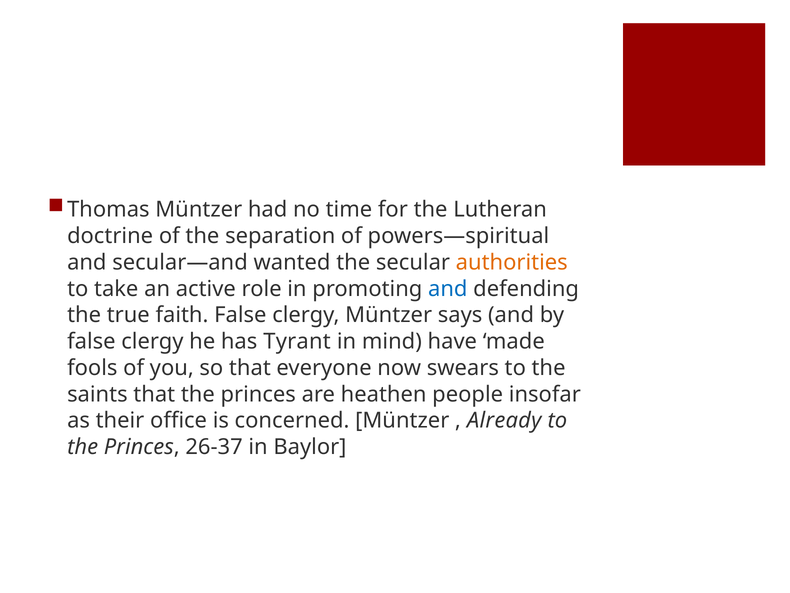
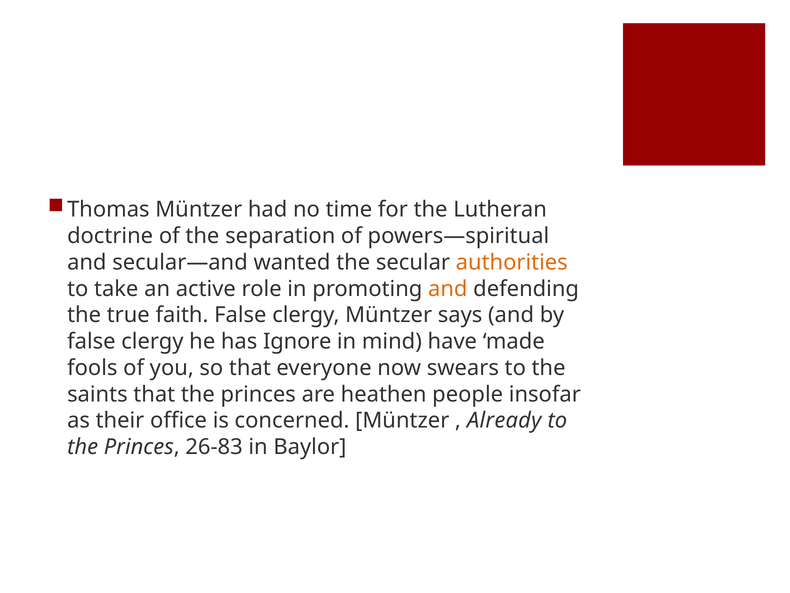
and colour: blue -> orange (448, 289)
Tyrant: Tyrant -> Ignore (297, 341)
26-37: 26-37 -> 26-83 (214, 447)
